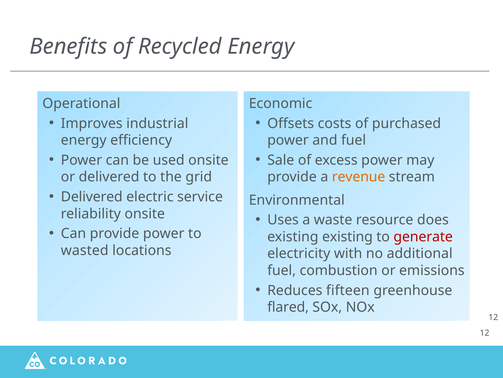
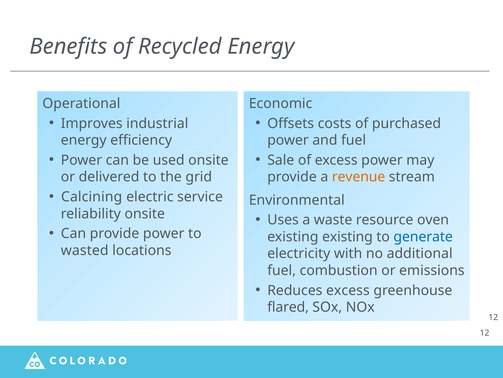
Delivered: Delivered -> Calcining (92, 197)
does: does -> oven (433, 220)
generate colour: red -> blue (423, 236)
Reduces fifteen: fifteen -> excess (348, 290)
